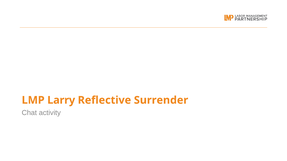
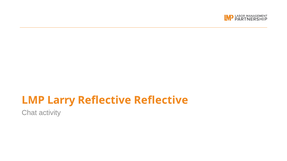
Reflective Surrender: Surrender -> Reflective (161, 100)
